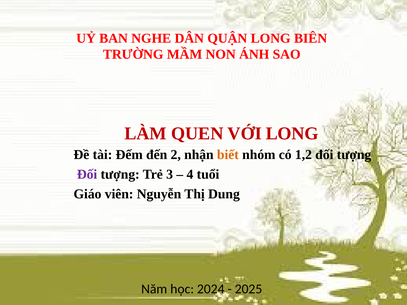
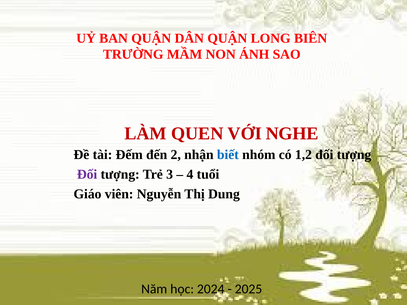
BAN NGHE: NGHE -> QUẬN (151, 38)
VỚI LONG: LONG -> NGHE (292, 133)
biết colour: orange -> blue (228, 155)
